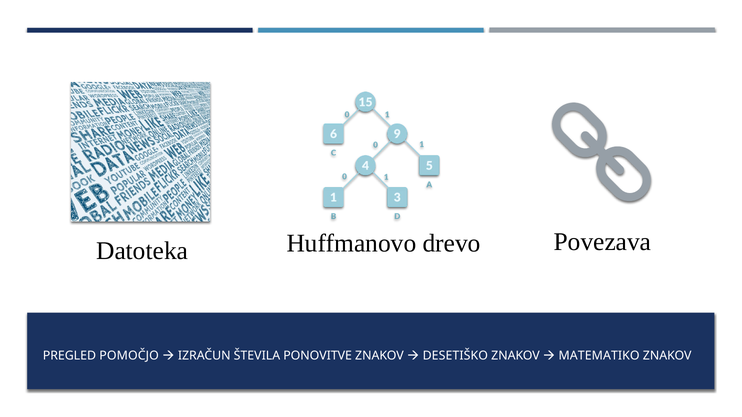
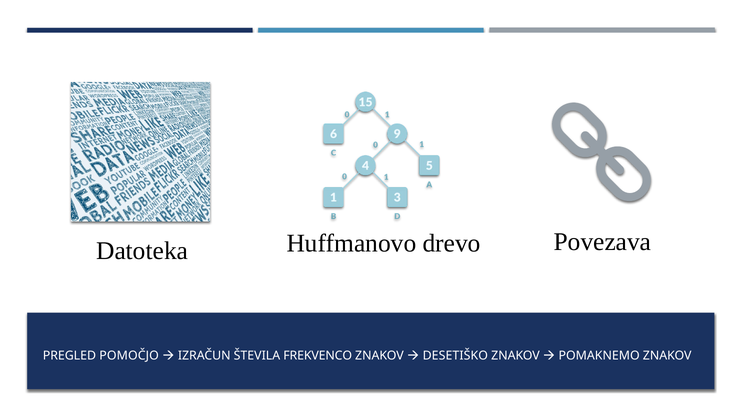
PONOVITVE: PONOVITVE -> FREKVENCO (318, 356)
MATEMATIKO: MATEMATIKO -> POMAKNEMO (599, 356)
